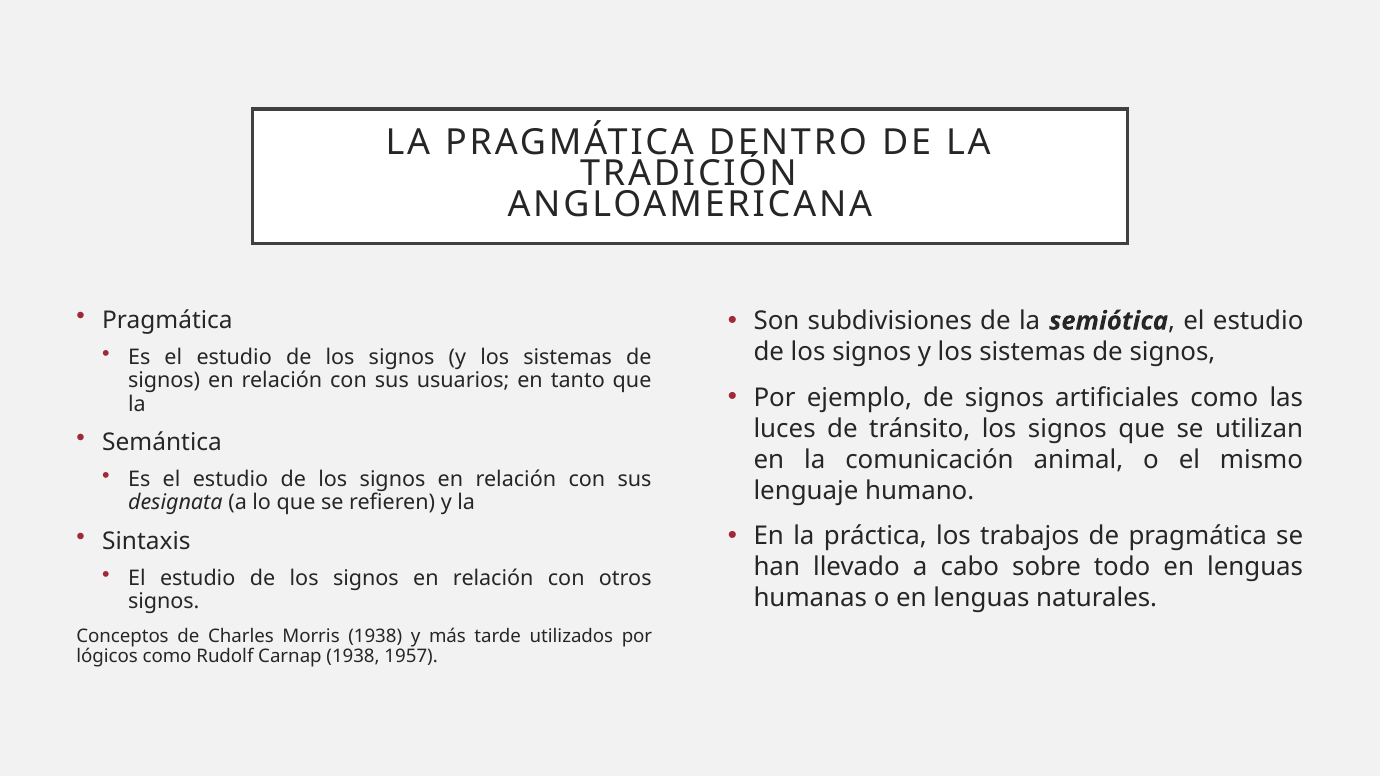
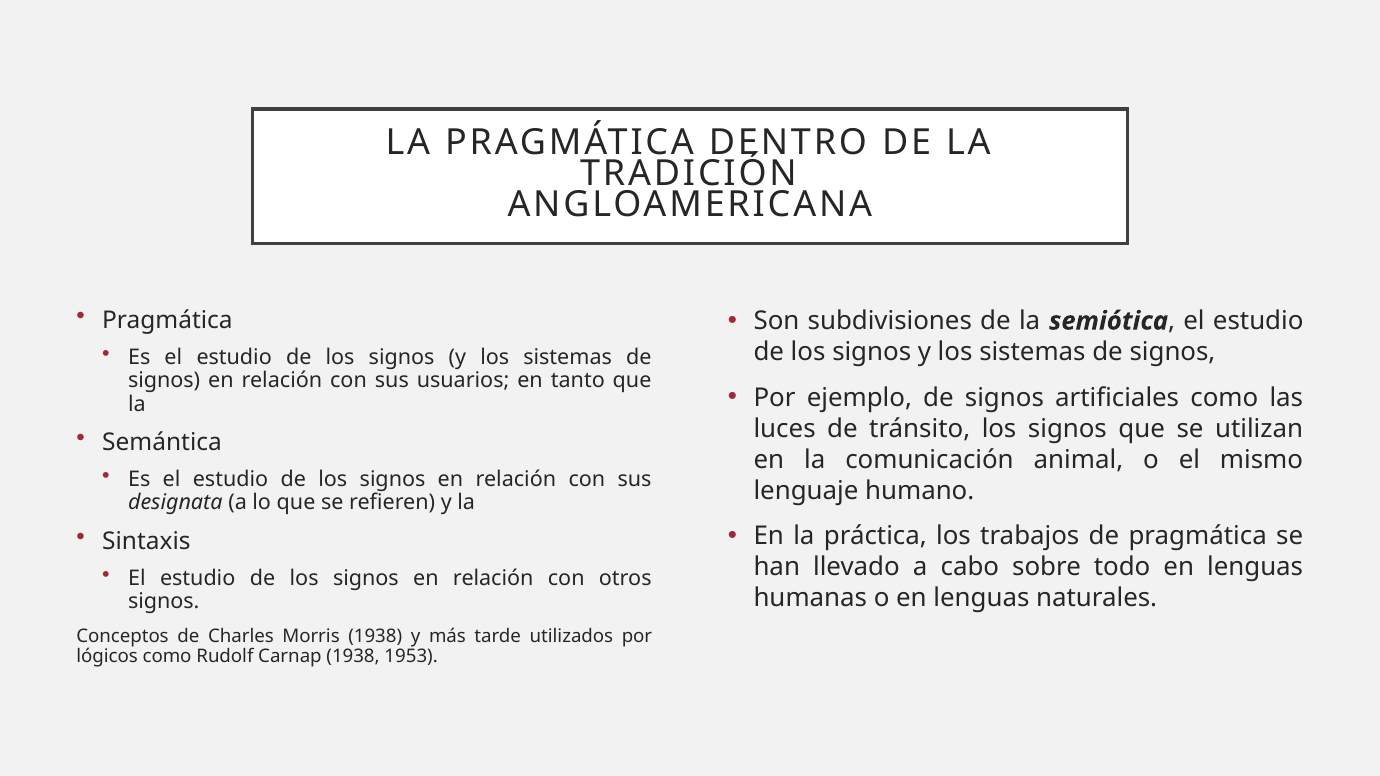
1957: 1957 -> 1953 (411, 656)
